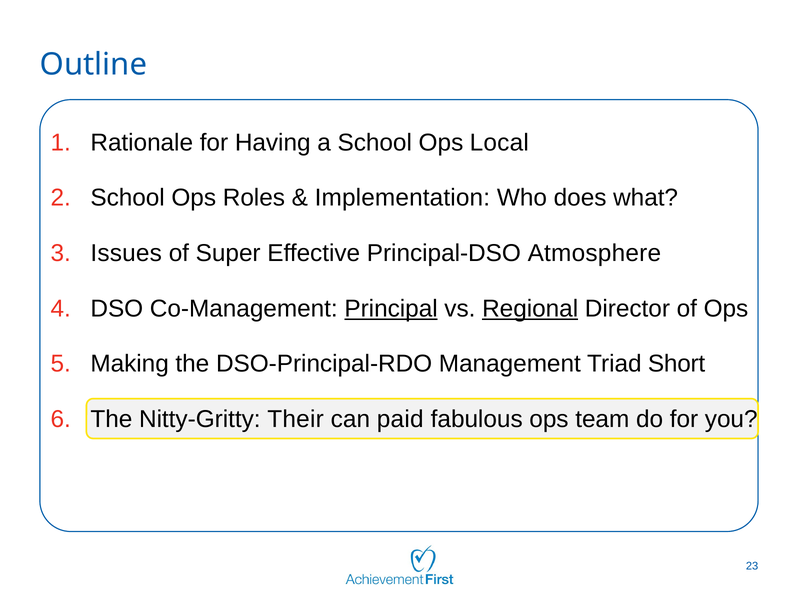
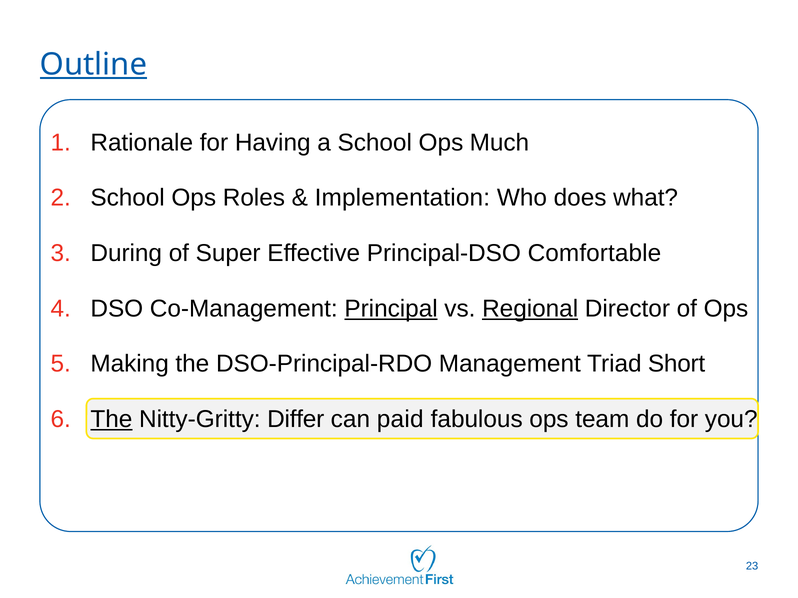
Outline underline: none -> present (93, 65)
Local: Local -> Much (499, 143)
Issues: Issues -> During (126, 253)
Atmosphere: Atmosphere -> Comfortable (594, 253)
The underline: none -> present (111, 420)
Their: Their -> Differ (296, 420)
